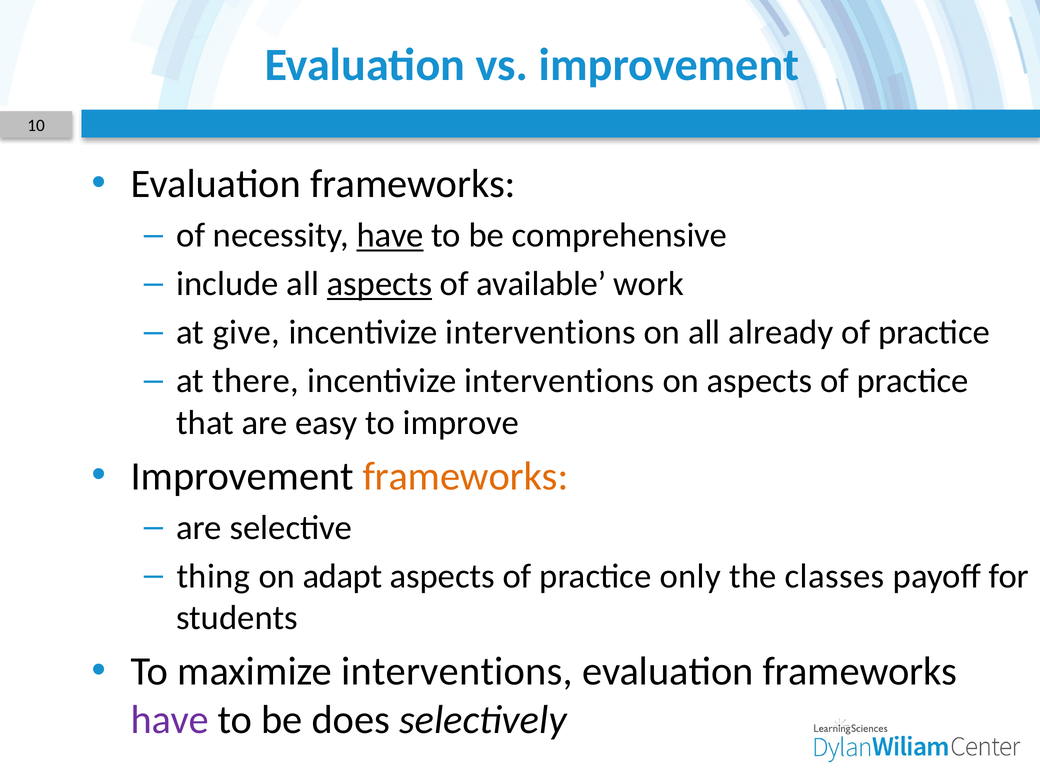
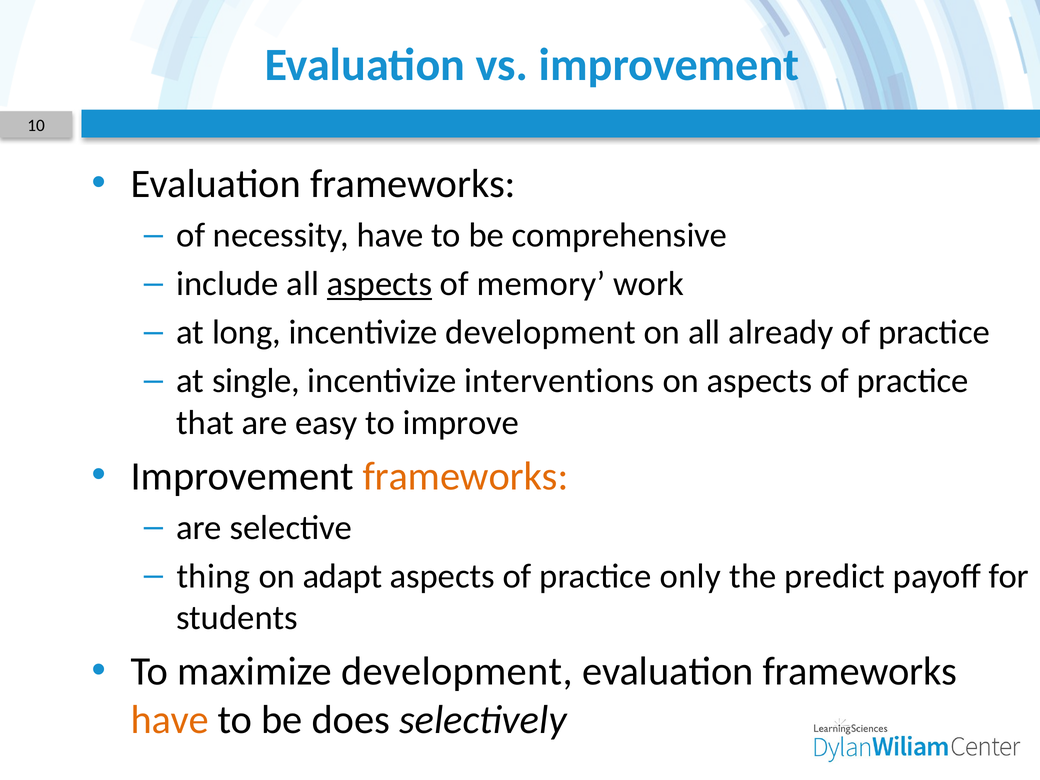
have underline: present -> none (390, 235)
available: available -> memory (541, 284)
give: give -> long (246, 333)
interventions: interventions -> development (541, 333)
there: there -> single (256, 381)
classes: classes -> predict (835, 576)
maximize interventions: interventions -> development (457, 672)
have colour: purple -> orange (170, 720)
